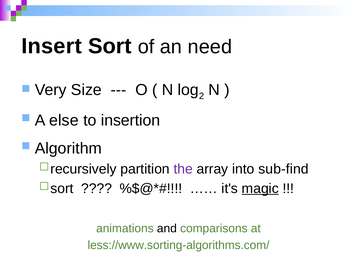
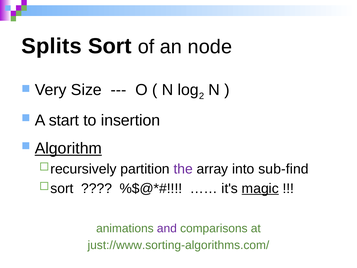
Insert: Insert -> Splits (52, 46)
need: need -> node (210, 47)
else: else -> start (64, 120)
Algorithm underline: none -> present (68, 148)
and colour: black -> purple (167, 228)
less://www.sorting-algorithms.com/: less://www.sorting-algorithms.com/ -> just://www.sorting-algorithms.com/ (178, 245)
